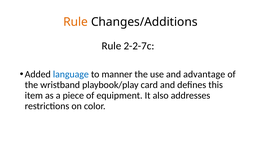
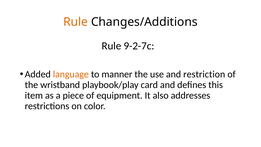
2-2-7c: 2-2-7c -> 9-2-7c (139, 46)
language colour: blue -> orange (71, 74)
advantage: advantage -> restriction (204, 74)
